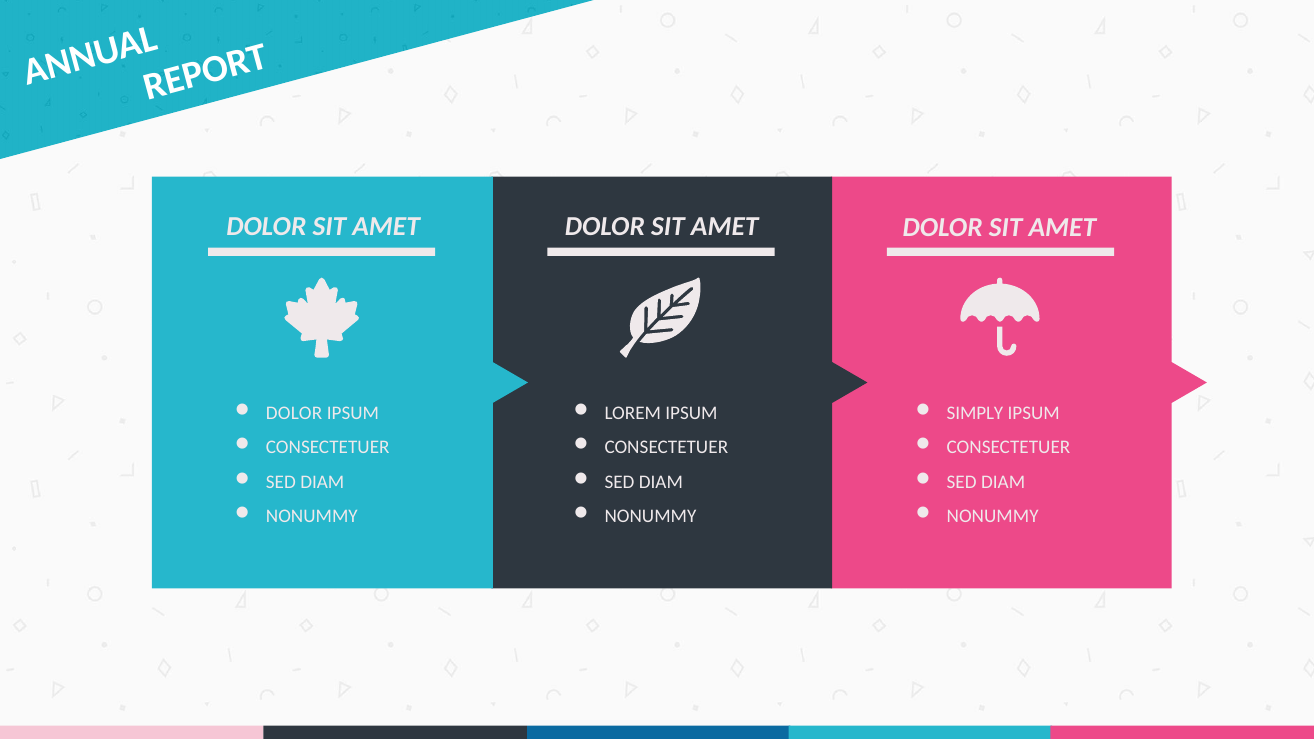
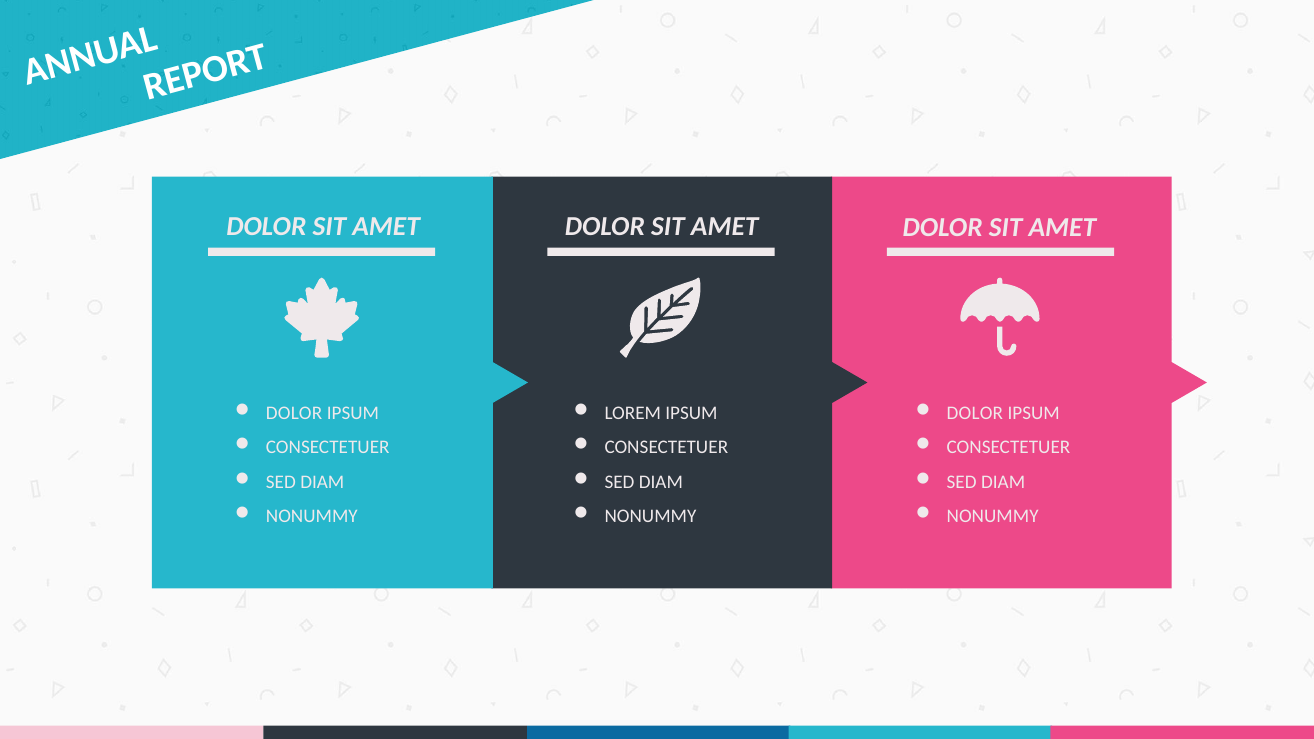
SIMPLY: SIMPLY -> DOLOR (975, 413)
